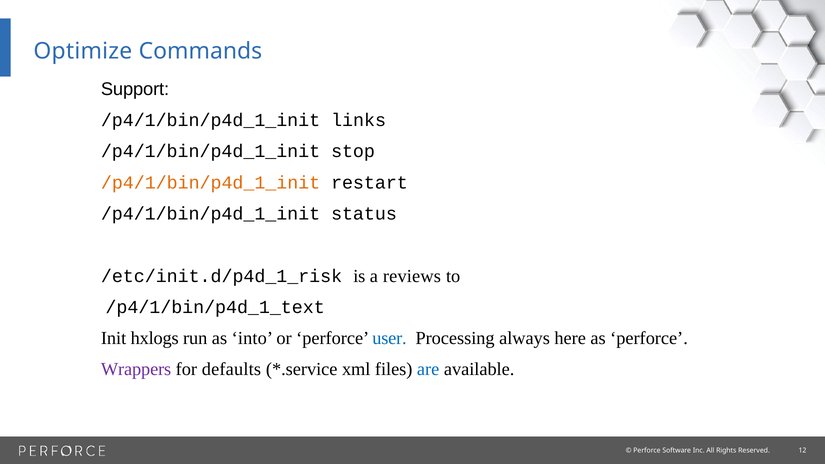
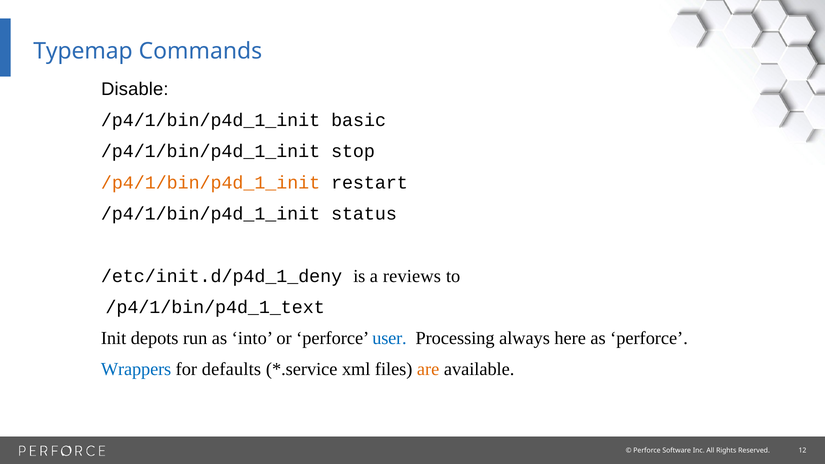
Optimize: Optimize -> Typemap (83, 51)
Support: Support -> Disable (135, 89)
links: links -> basic (359, 120)
/etc/init.d/p4d_1_risk: /etc/init.d/p4d_1_risk -> /etc/init.d/p4d_1_deny (222, 276)
hxlogs: hxlogs -> depots (155, 338)
Wrappers colour: purple -> blue (136, 369)
are colour: blue -> orange (428, 369)
